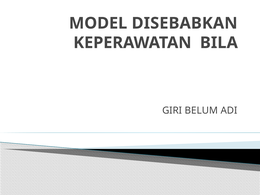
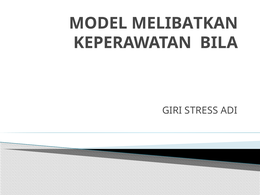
DISEBABKAN: DISEBABKAN -> MELIBATKAN (185, 23)
BELUM: BELUM -> STRESS (201, 111)
